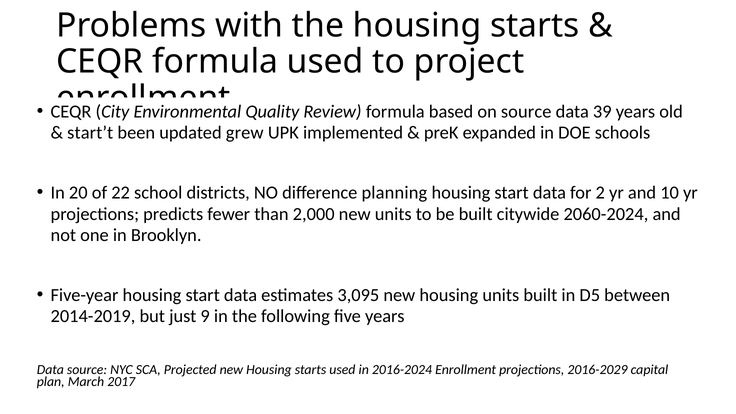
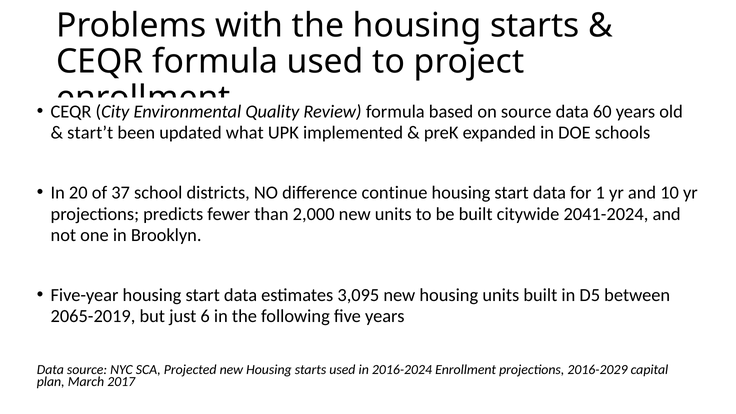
39: 39 -> 60 (602, 112)
grew: grew -> what (245, 133)
22: 22 -> 37 (121, 193)
planning: planning -> continue (394, 193)
2: 2 -> 1 (600, 193)
2060-2024: 2060-2024 -> 2041-2024 (606, 214)
2014-2019: 2014-2019 -> 2065-2019 (93, 316)
9: 9 -> 6 (205, 316)
